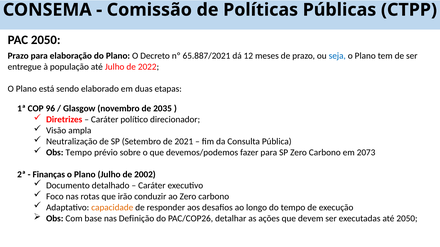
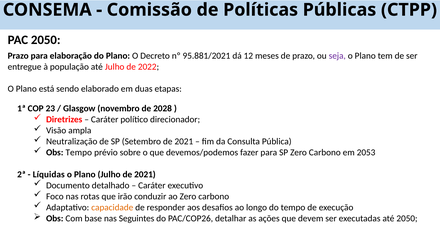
65.887/2021: 65.887/2021 -> 95.881/2021 (207, 56)
seja colour: blue -> purple (337, 56)
96: 96 -> 23 (50, 109)
2035: 2035 -> 2028 (163, 109)
2073: 2073 -> 2053 (366, 153)
Finanças: Finanças -> Líquidas (49, 175)
Julho de 2002: 2002 -> 2021 (145, 175)
Definição: Definição -> Seguintes (137, 219)
